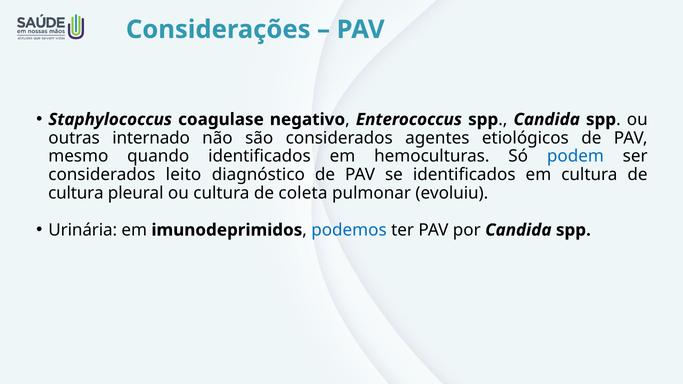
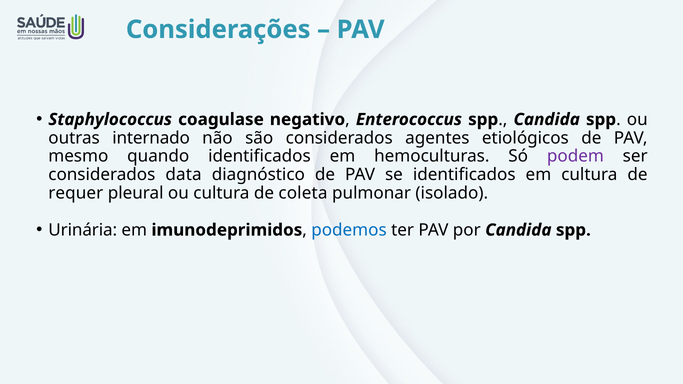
podem colour: blue -> purple (575, 156)
leito: leito -> data (184, 175)
cultura: cultura -> requer (76, 193)
evoluiu: evoluiu -> isolado (452, 193)
